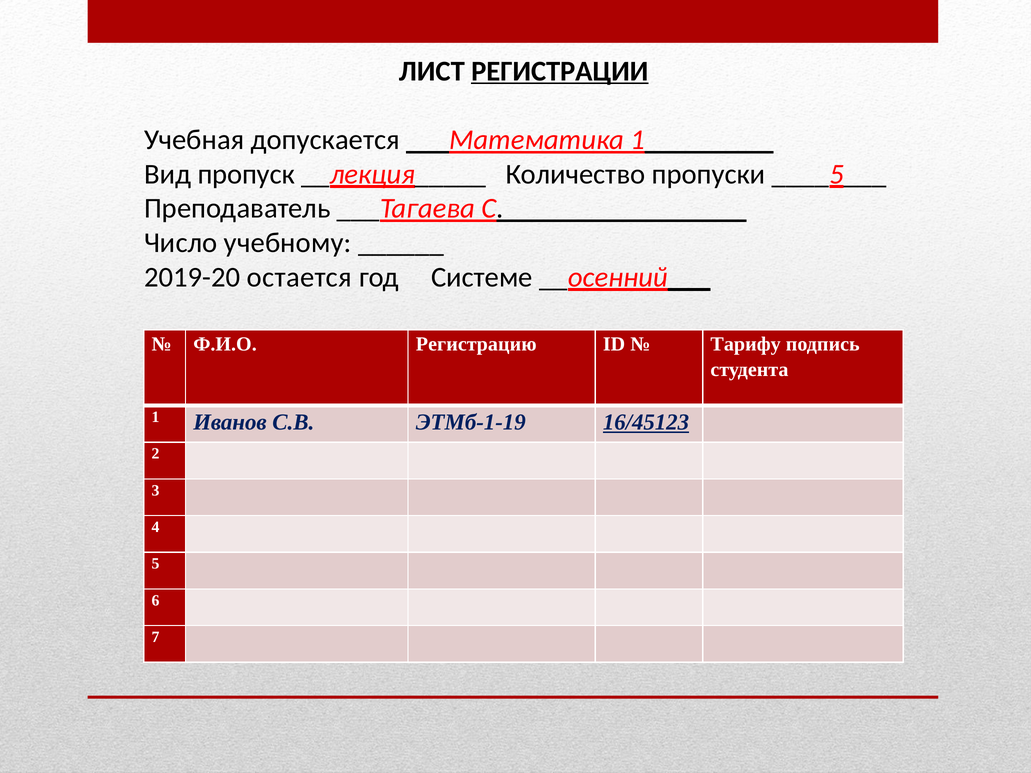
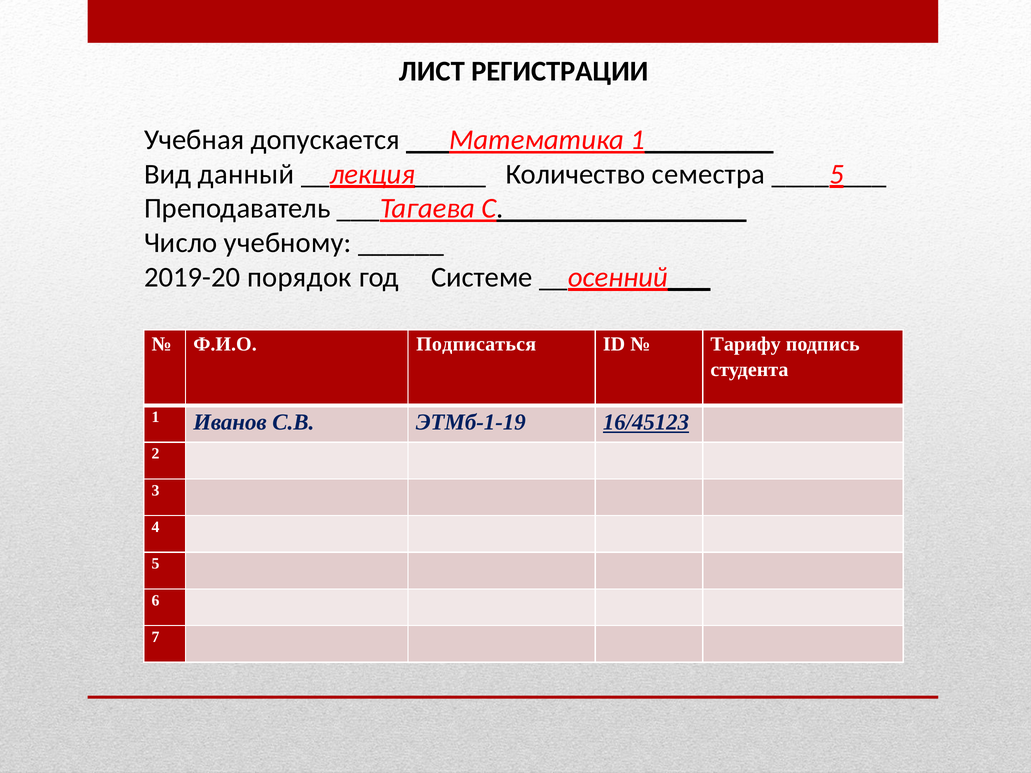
РЕГИСТРАЦИИ underline: present -> none (560, 71)
пропуск: пропуск -> данный (246, 174)
пропуски: пропуски -> семестра (709, 174)
остается: остается -> порядок (299, 277)
Регистрацию: Регистрацию -> Подписаться (476, 344)
